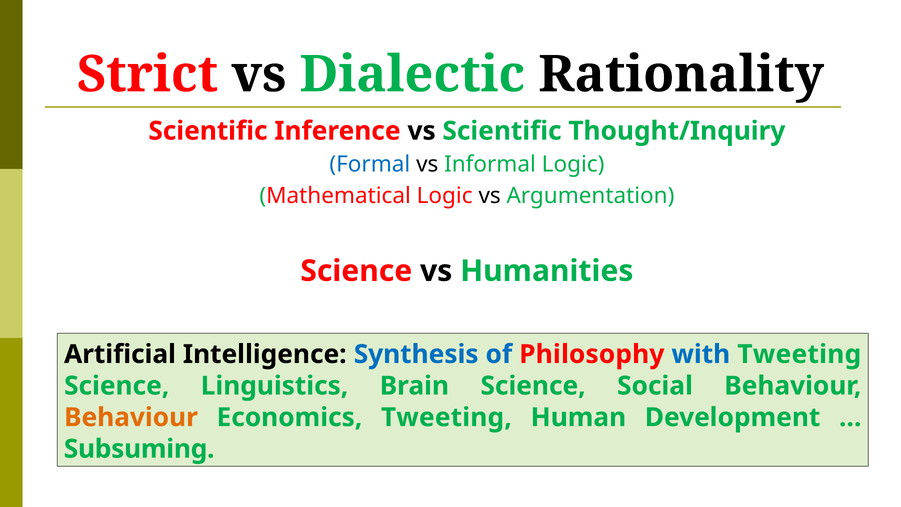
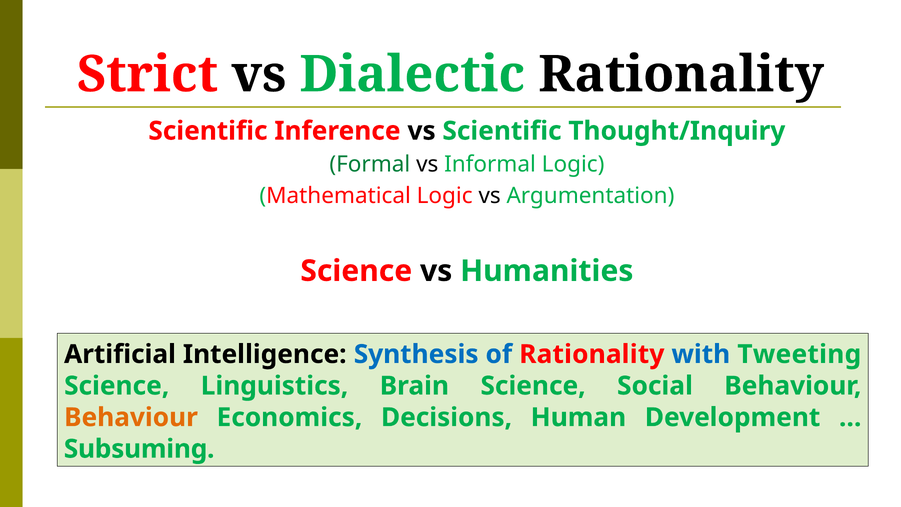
Formal colour: blue -> green (370, 164)
of Philosophy: Philosophy -> Rationality (592, 354)
Economics Tweeting: Tweeting -> Decisions (446, 417)
